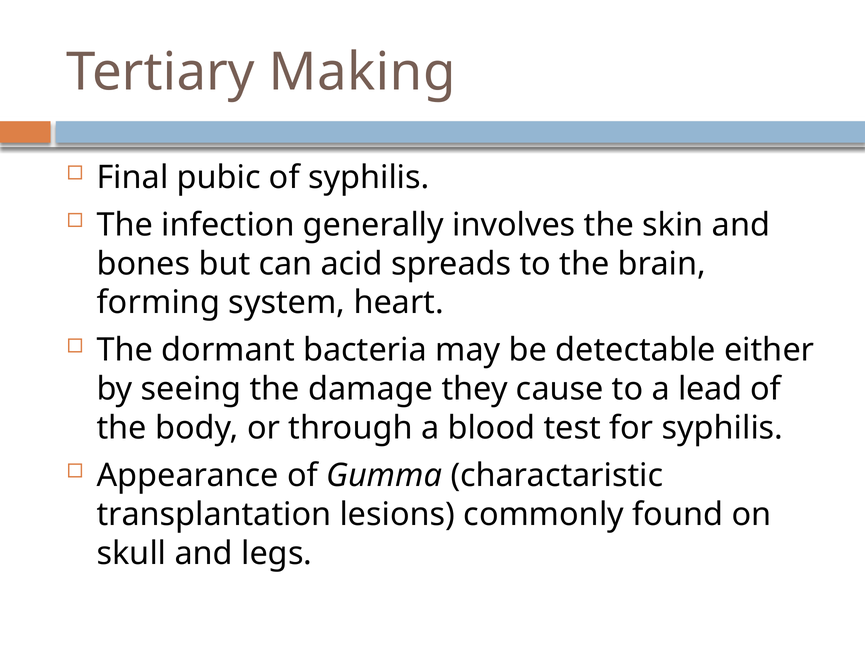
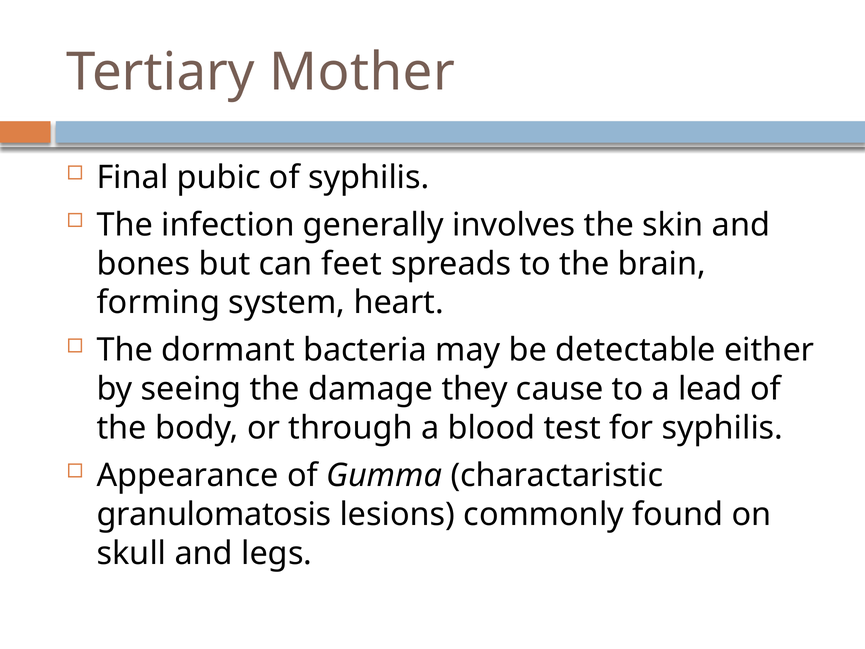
Making: Making -> Mother (362, 72)
acid: acid -> feet (352, 264)
transplantation: transplantation -> granulomatosis (214, 514)
